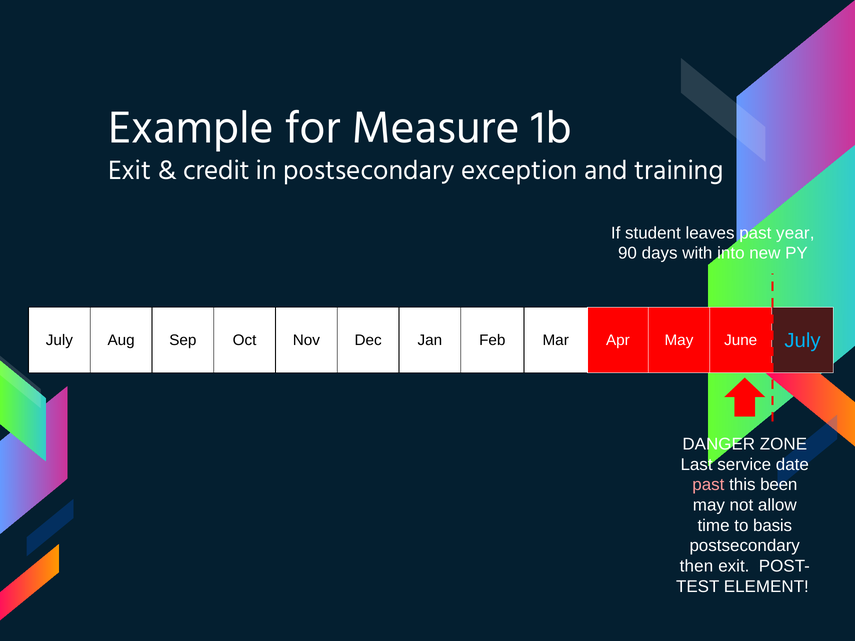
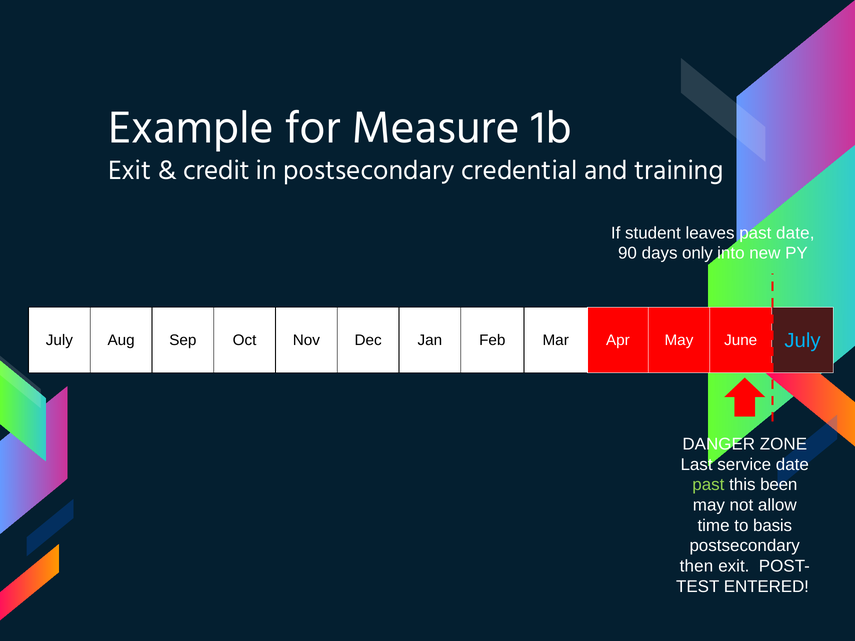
exception: exception -> credential (519, 170)
past year: year -> date (795, 233)
with: with -> only (697, 253)
past colour: pink -> light green (708, 485)
ELEMENT: ELEMENT -> ENTERED (766, 587)
